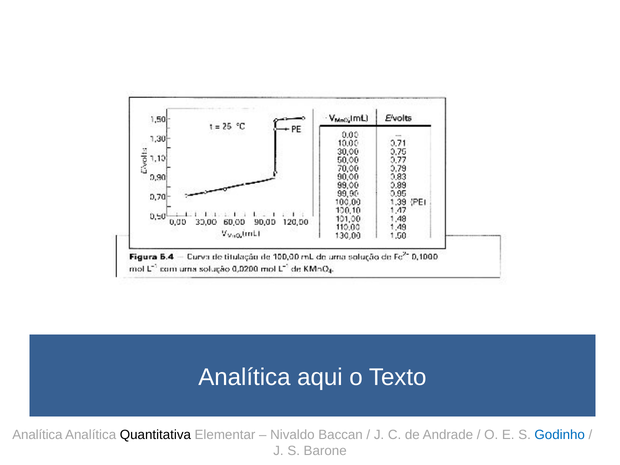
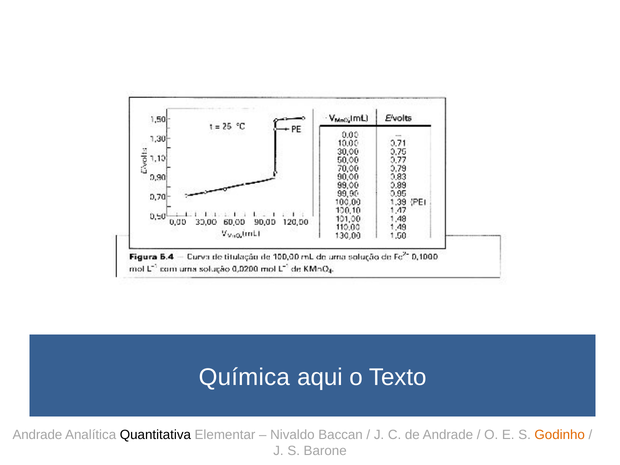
Analítica: Analítica -> Química (244, 377)
Analítica: Analítica -> Andrade (37, 435)
Godinho colour: blue -> orange (560, 435)
